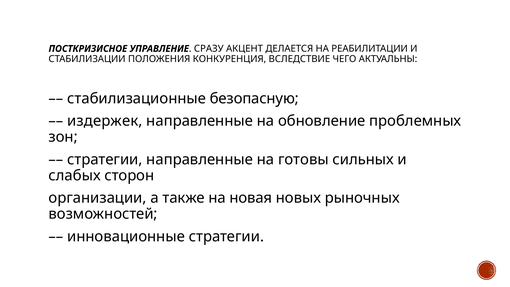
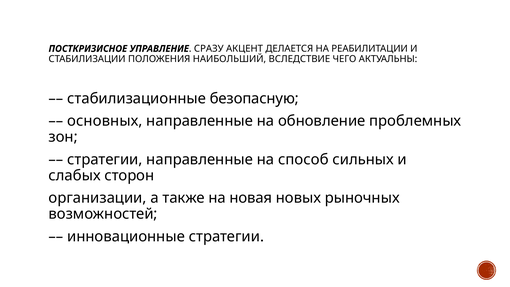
КОНКУРЕНЦИЯ: КОНКУРЕНЦИЯ -> НАИБОЛЬШИЙ (229, 59)
издержек: издержек -> основных (105, 121)
готовы: готовы -> способ (303, 159)
